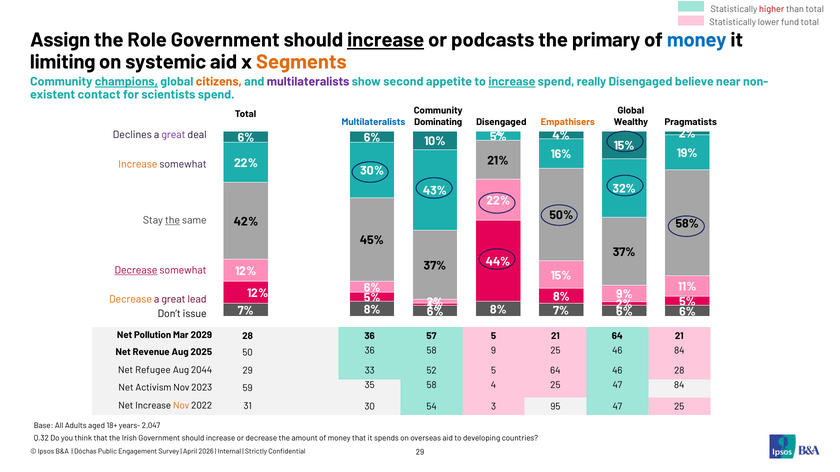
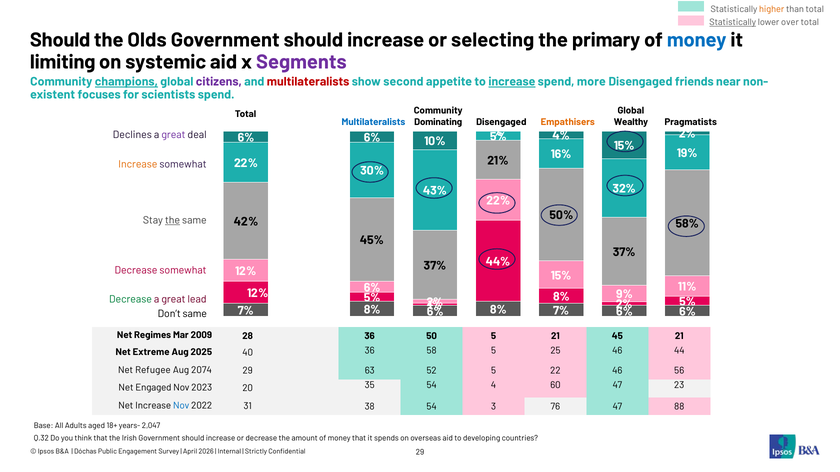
higher colour: red -> orange (772, 9)
Statistically underline: none -> present (733, 22)
fund: fund -> over (790, 22)
Assign: Assign -> Should (60, 40)
Role: Role -> Olds (147, 40)
increase underline: present -> none (386, 40)
podcasts: podcasts -> selecting (493, 40)
Segments colour: orange -> purple (301, 62)
citizens colour: orange -> purple (219, 82)
multilateralists colour: purple -> red (308, 82)
really: really -> more (591, 82)
believe: believe -> friends (694, 82)
contact: contact -> focuses (99, 95)
Decrease underline: present -> none (136, 270)
Decrease colour: orange -> green (131, 300)
Don’t issue: issue -> same (195, 314)
Pollution: Pollution -> Regimes (153, 336)
2029: 2029 -> 2009 (201, 336)
57: 57 -> 50 (432, 337)
21 64: 64 -> 45 (617, 337)
Revenue: Revenue -> Extreme (151, 352)
50: 50 -> 40 (248, 353)
58 9: 9 -> 5 (493, 351)
46 84: 84 -> 44 (679, 351)
2044: 2044 -> 2074 (202, 370)
33: 33 -> 63 (370, 371)
5 64: 64 -> 22 (555, 371)
46 28: 28 -> 56 (679, 371)
Activism: Activism -> Engaged (153, 388)
59: 59 -> 20 (248, 389)
35 58: 58 -> 54 (432, 386)
4 25: 25 -> 60 (555, 386)
47 84: 84 -> 23 (679, 386)
Nov colour: orange -> blue (181, 406)
30: 30 -> 38 (370, 407)
95: 95 -> 76 (555, 407)
47 25: 25 -> 88 (679, 407)
